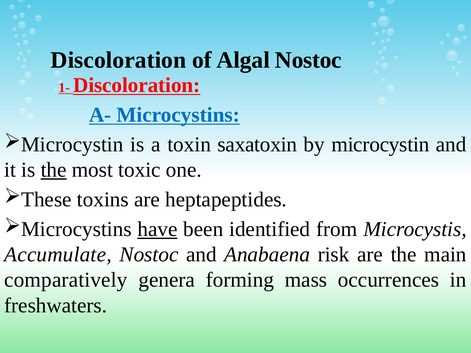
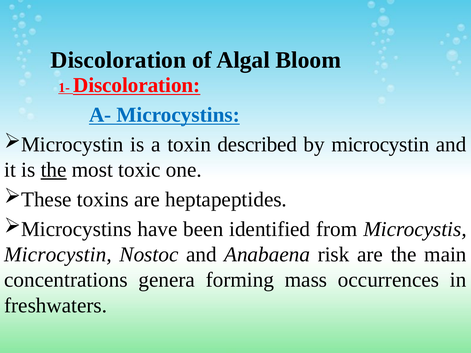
Algal Nostoc: Nostoc -> Bloom (308, 60)
saxatoxin: saxatoxin -> described (257, 145)
have underline: present -> none (157, 229)
Accumulate: Accumulate -> Microcystin (58, 255)
comparatively: comparatively -> concentrations (66, 280)
